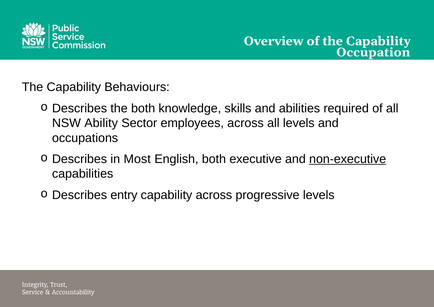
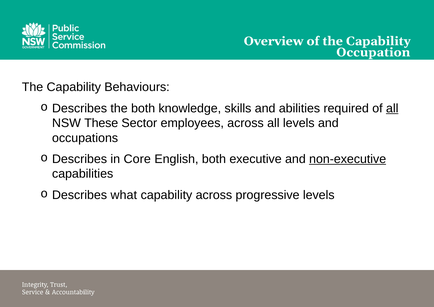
all underline: none -> present (392, 108)
Ability: Ability -> These (101, 123)
Most: Most -> Core (137, 159)
entry: entry -> what (124, 195)
